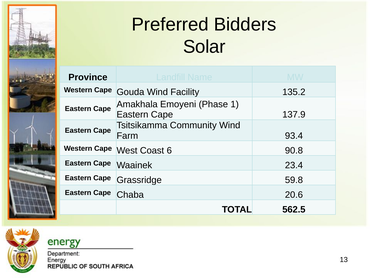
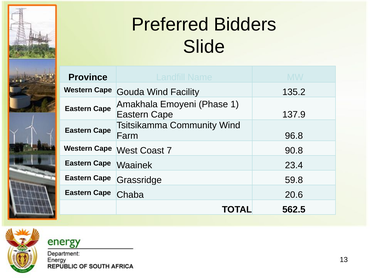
Solar: Solar -> Slide (204, 47)
93.4: 93.4 -> 96.8 (294, 136)
6: 6 -> 7 (169, 150)
